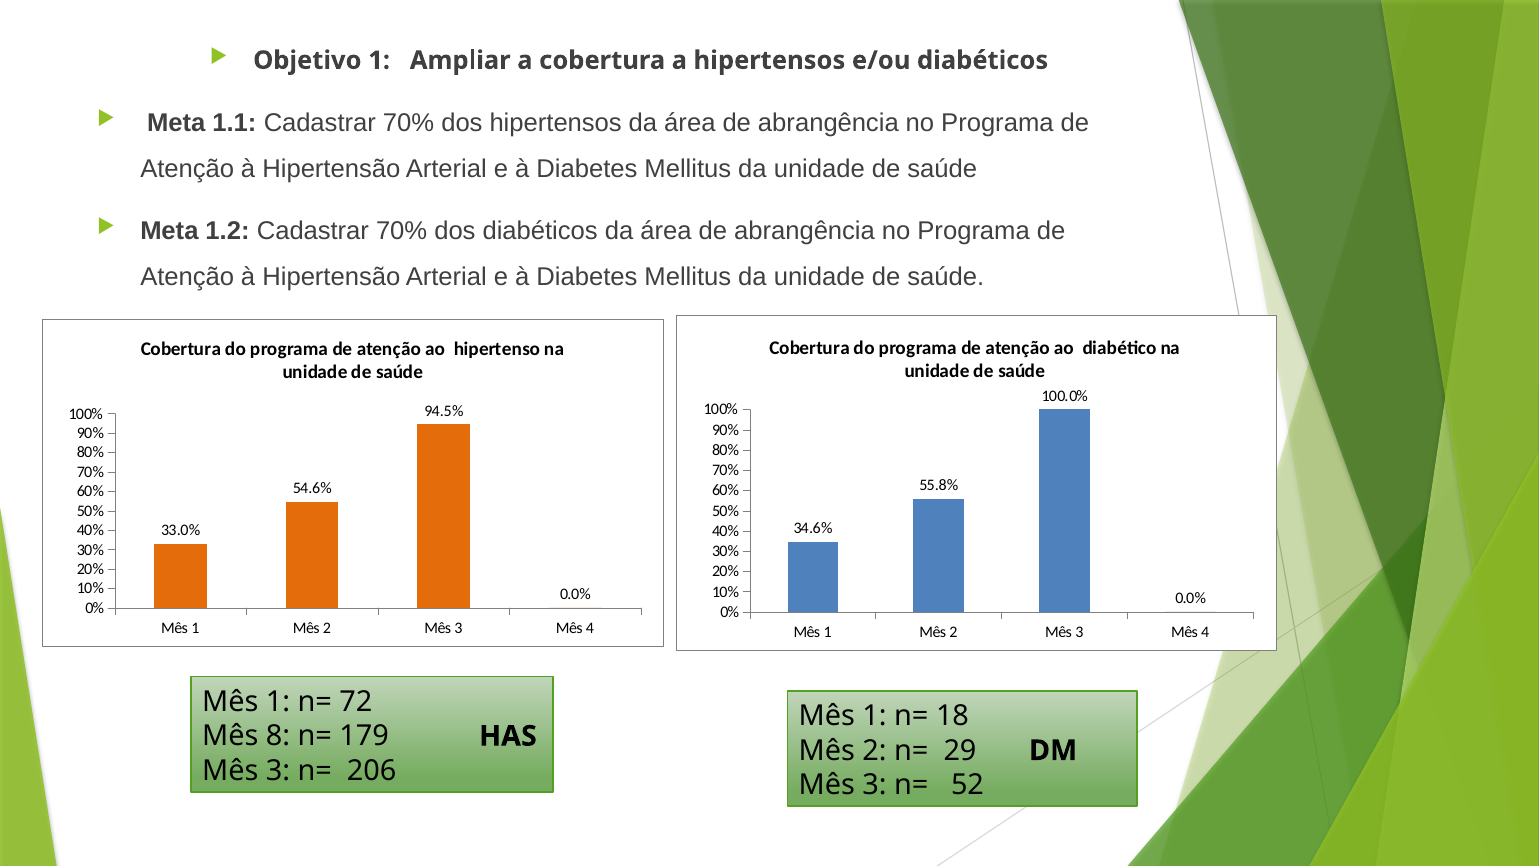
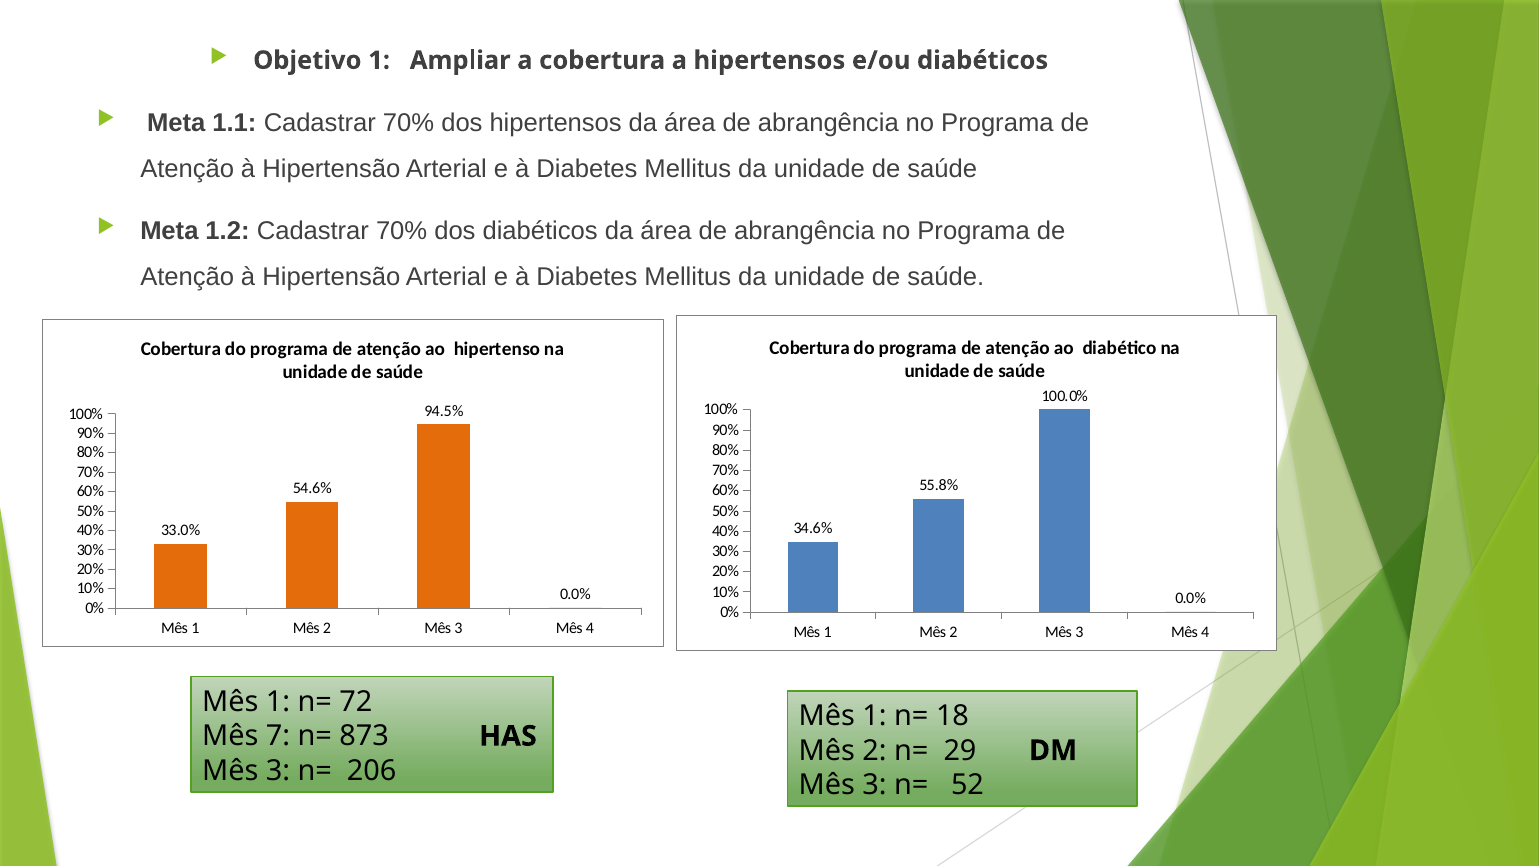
8: 8 -> 7 (278, 736)
179: 179 -> 873 (364, 736)
